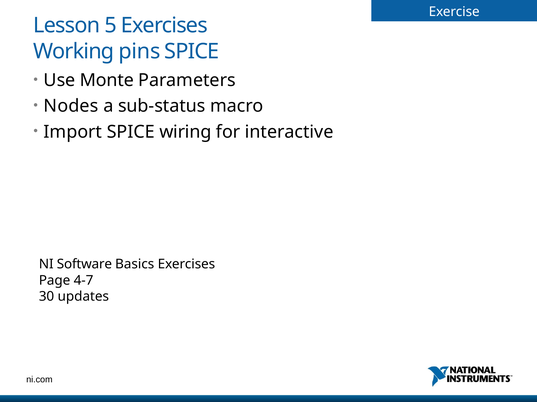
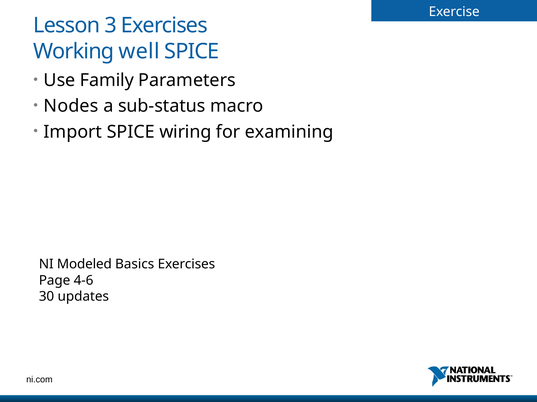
5: 5 -> 3 (111, 26)
pins: pins -> well (139, 52)
Monte: Monte -> Family (107, 81)
interactive: interactive -> examining (289, 132)
Software: Software -> Modeled (84, 265)
4-7: 4-7 -> 4-6 (84, 281)
